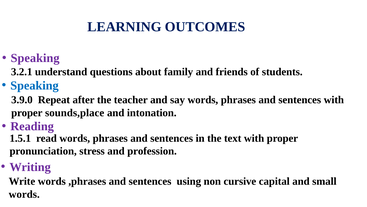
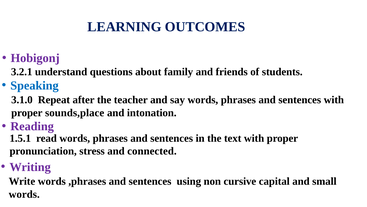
Speaking: Speaking -> Hobigonj (35, 58)
3.9.0: 3.9.0 -> 3.1.0 (22, 100)
profession: profession -> connected (152, 151)
